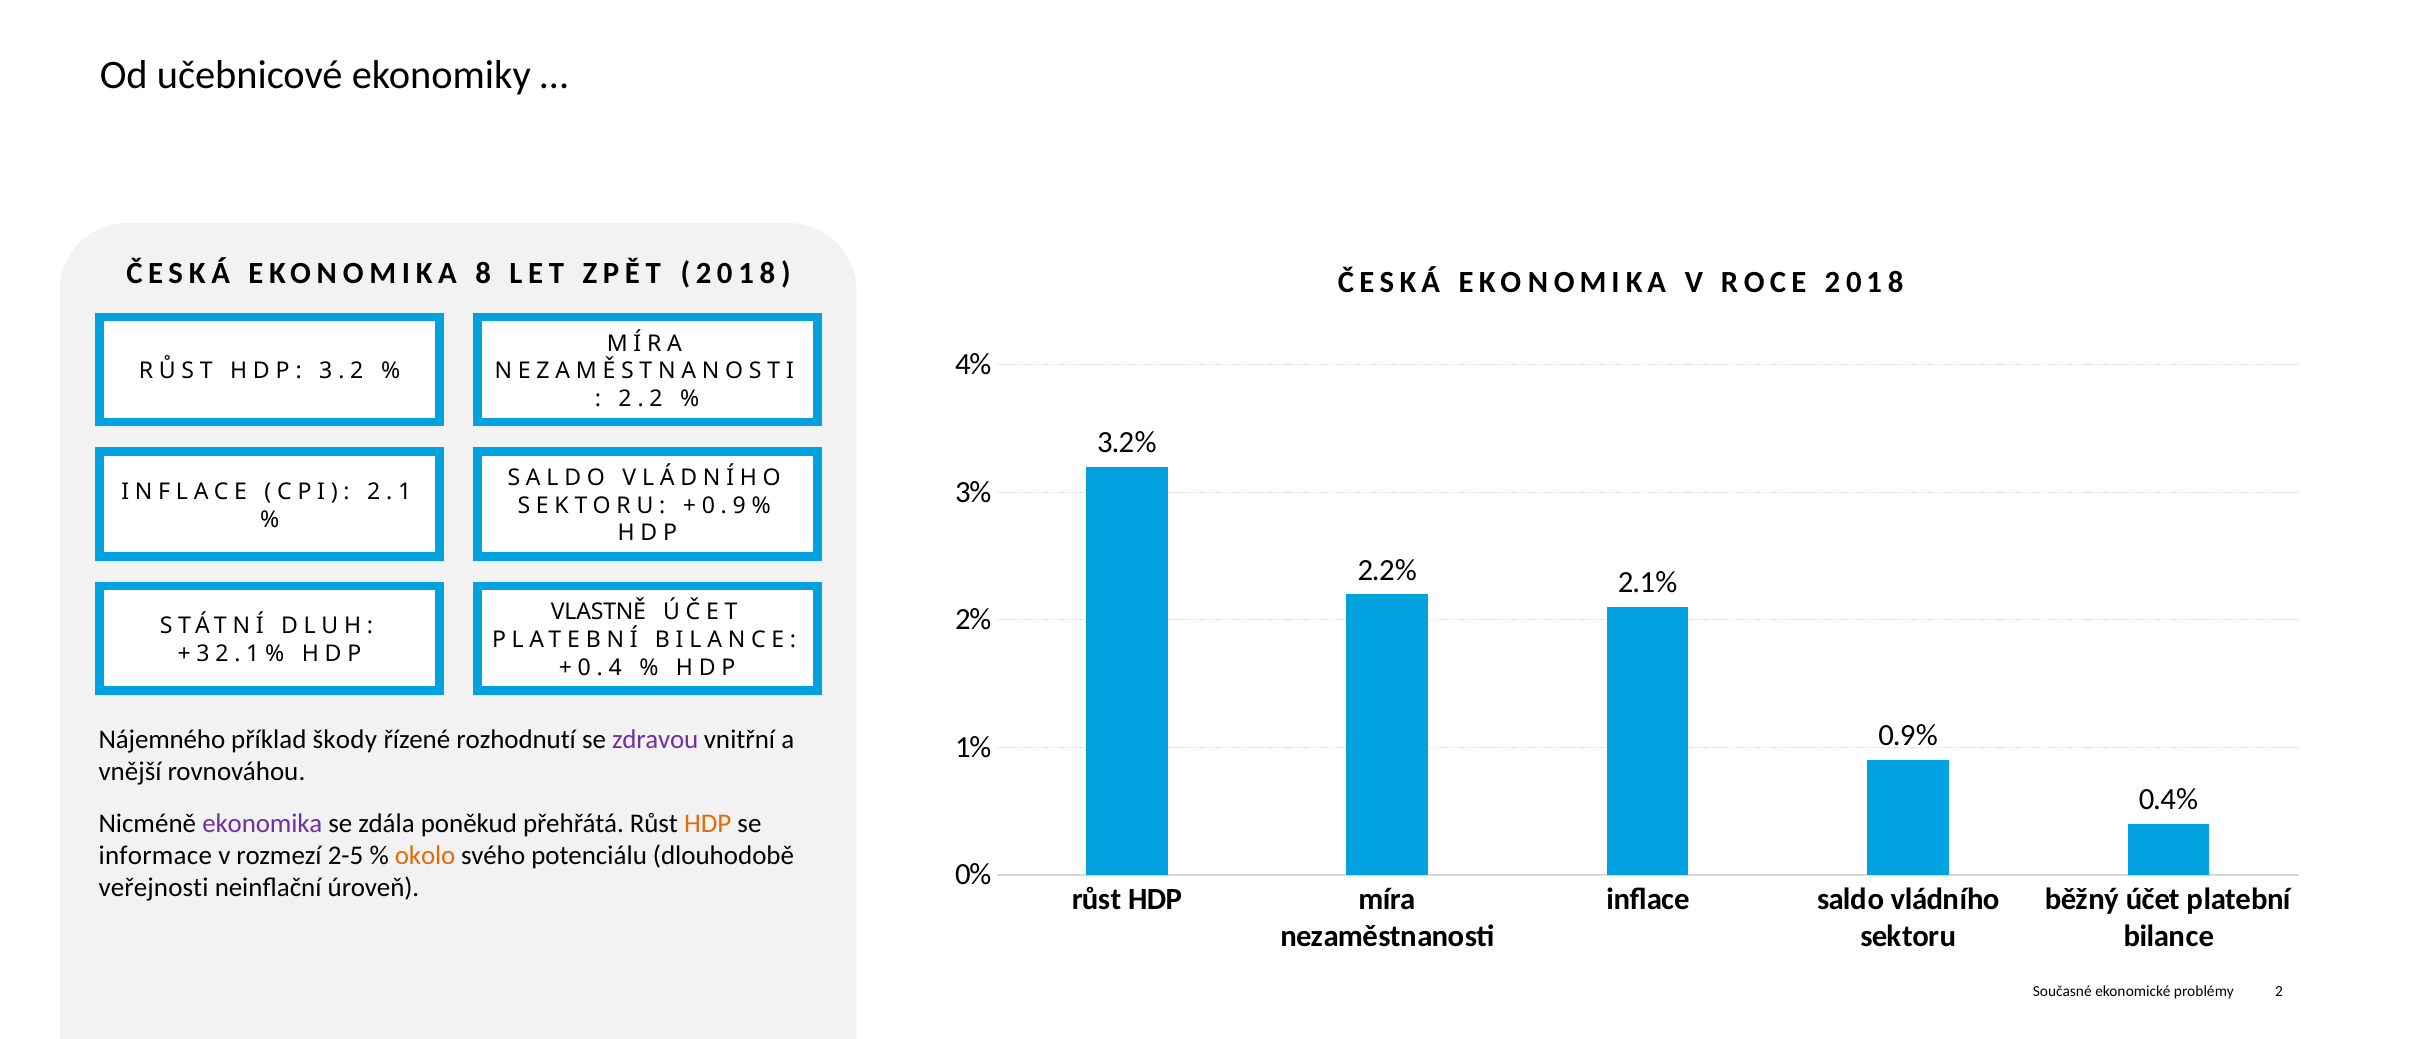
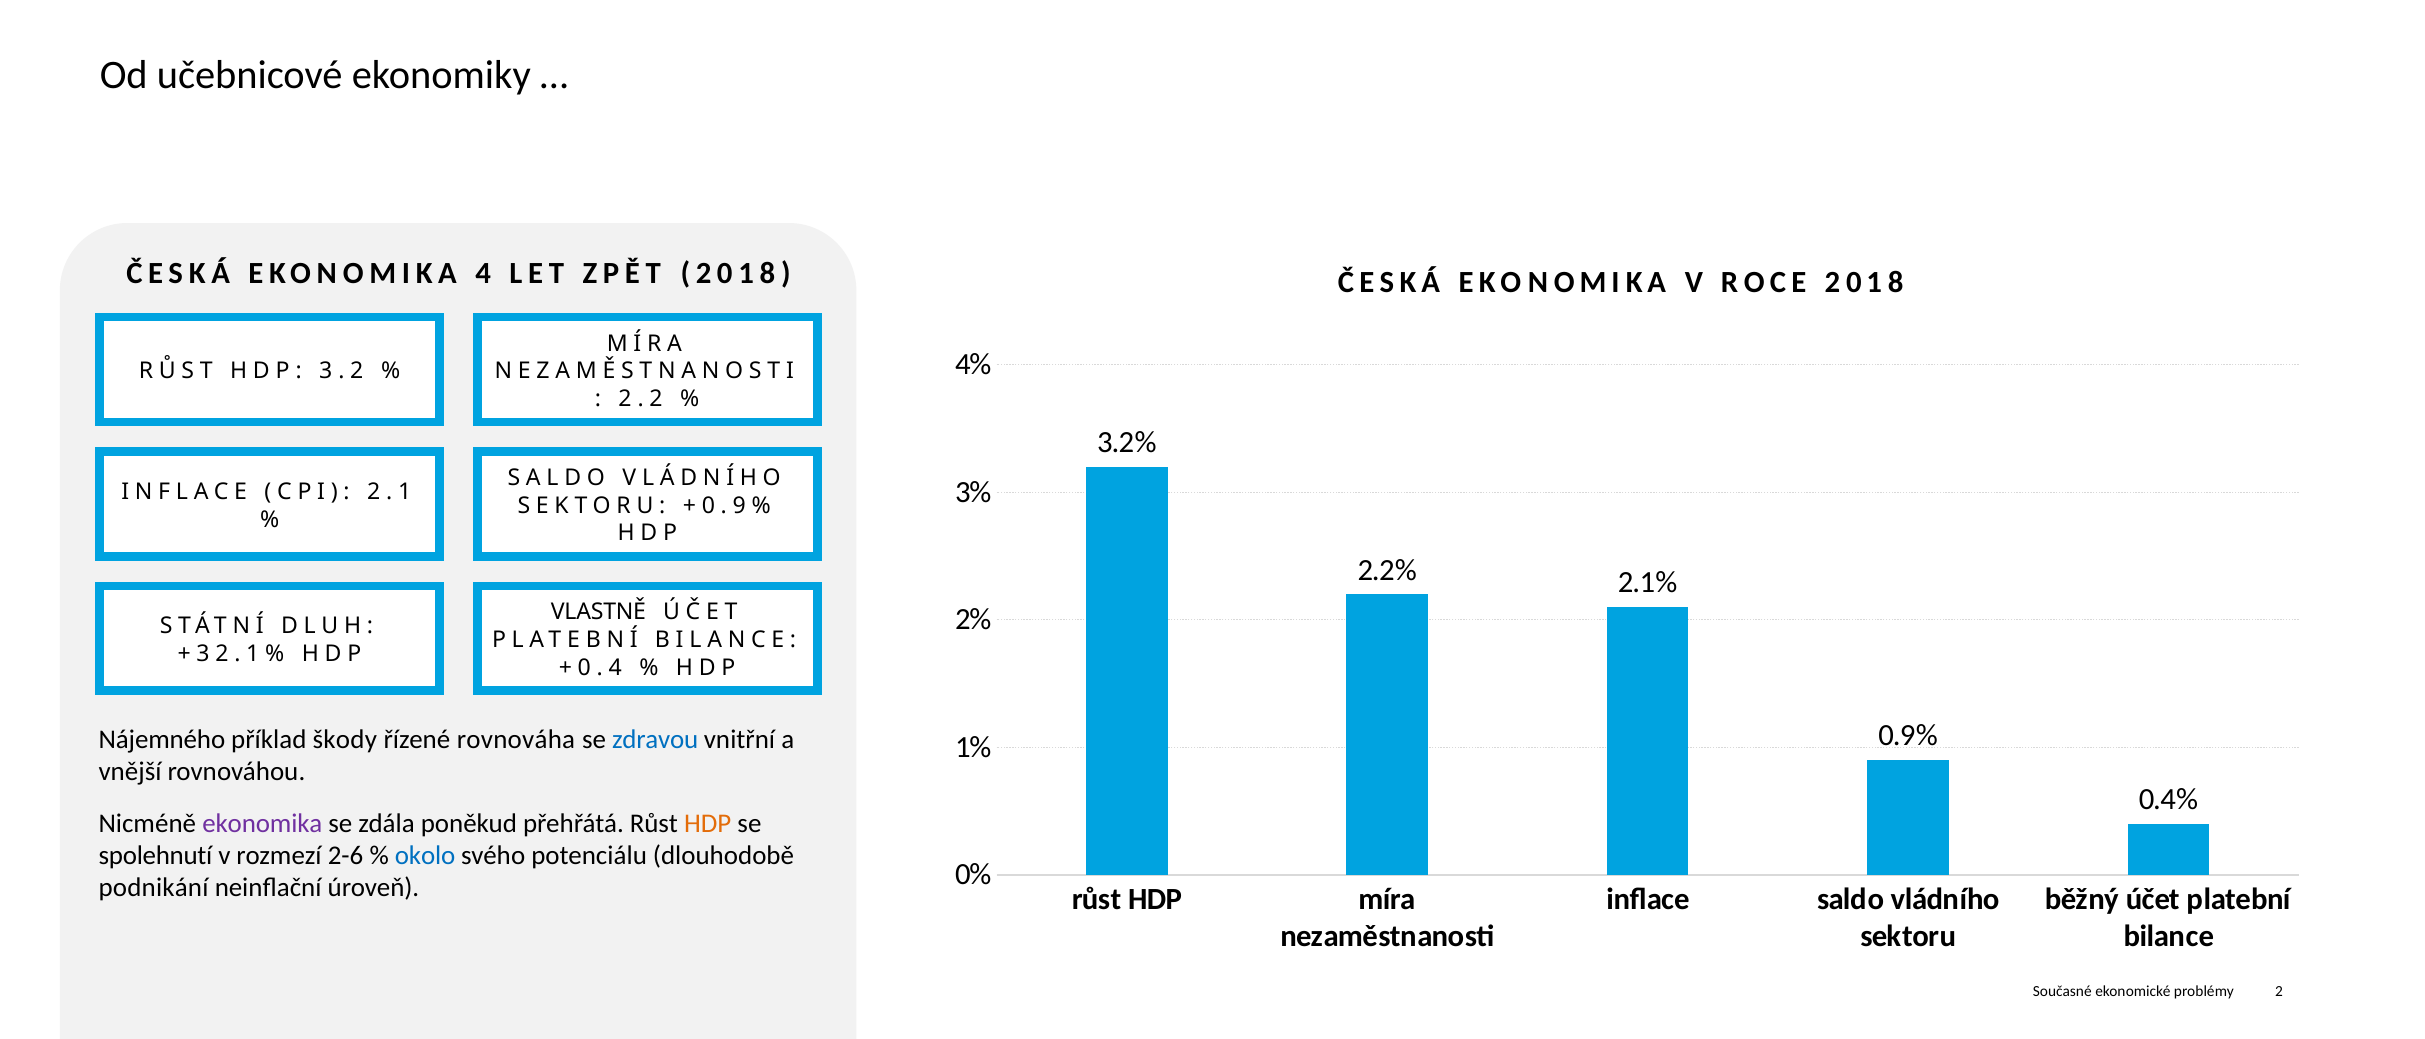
EKONOMIKA 8: 8 -> 4 (483, 273)
rozhodnutí: rozhodnutí -> rovnováha (516, 740)
zdravou colour: purple -> blue (655, 740)
informace: informace -> spolehnutí (156, 856)
2-5: 2-5 -> 2-6 (346, 856)
okolo colour: orange -> blue (425, 856)
veřejnosti: veřejnosti -> podnikání (154, 888)
